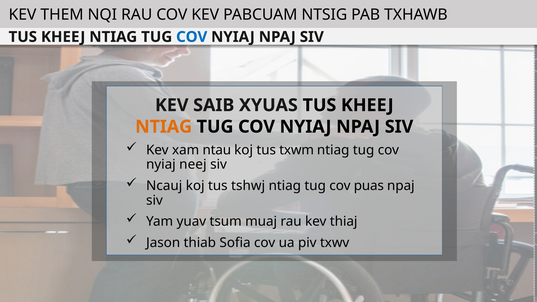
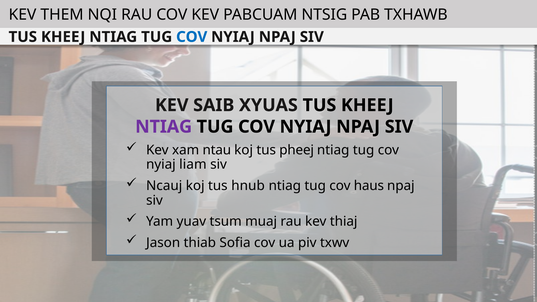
NTIAG colour: orange -> purple (164, 127)
txwm: txwm -> pheej (297, 150)
neej: neej -> liam (193, 165)
tshwj: tshwj -> hnub (248, 186)
puas: puas -> haus (369, 186)
